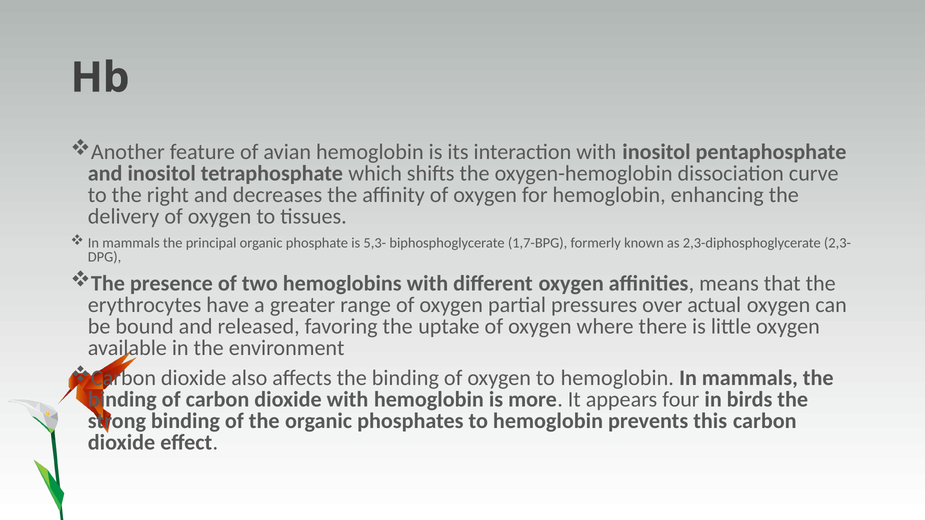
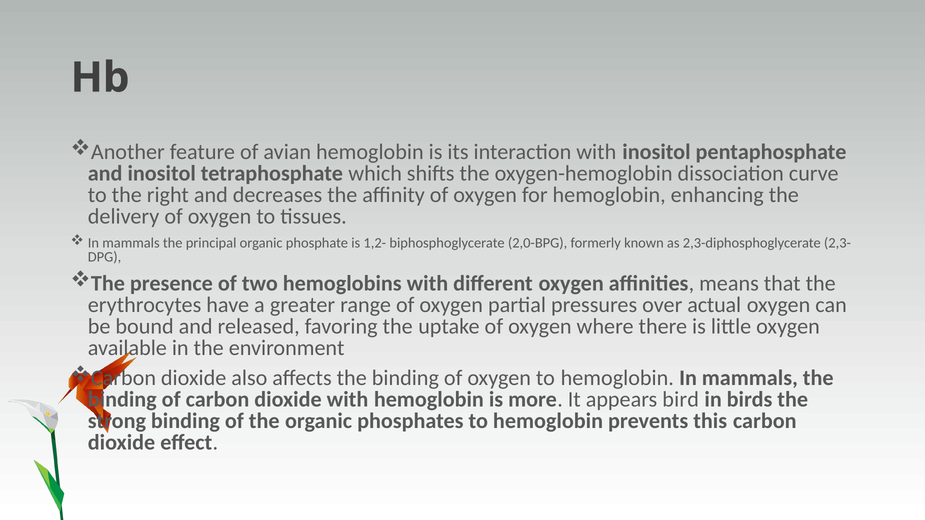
5,3-: 5,3- -> 1,2- (375, 243)
1,7-BPG: 1,7-BPG -> 2,0-BPG (538, 243)
four: four -> bird (681, 400)
